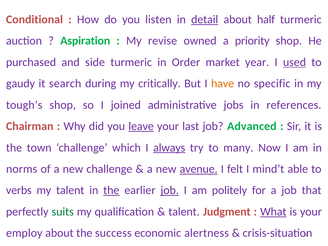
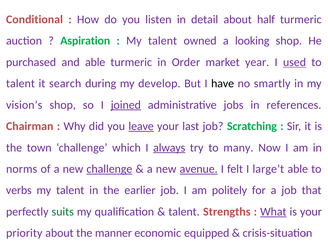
detail underline: present -> none (205, 19)
revise: revise -> talent (163, 41)
priority: priority -> looking (252, 41)
and side: side -> able (95, 62)
gaudy: gaudy -> talent (20, 84)
critically: critically -> develop (159, 84)
have colour: orange -> black (223, 84)
specific: specific -> smartly (272, 84)
tough’s: tough’s -> vision’s (24, 105)
joined underline: none -> present (126, 105)
Advanced: Advanced -> Scratching (252, 126)
challenge underline: none -> present (109, 169)
mind’t: mind’t -> large’t (268, 169)
the underline: present -> none (111, 190)
job underline: present -> none (170, 190)
Judgment: Judgment -> Strengths (227, 212)
employ: employ -> priority (24, 233)
success: success -> manner (113, 233)
alertness: alertness -> equipped (207, 233)
